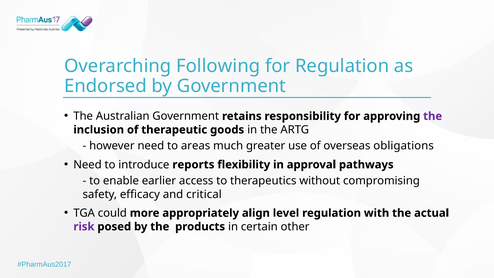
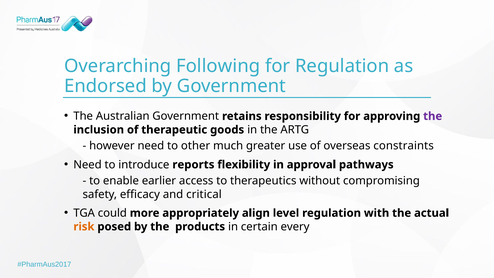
areas: areas -> other (196, 146)
obligations: obligations -> constraints (404, 146)
risk colour: purple -> orange (84, 227)
other: other -> every (295, 227)
